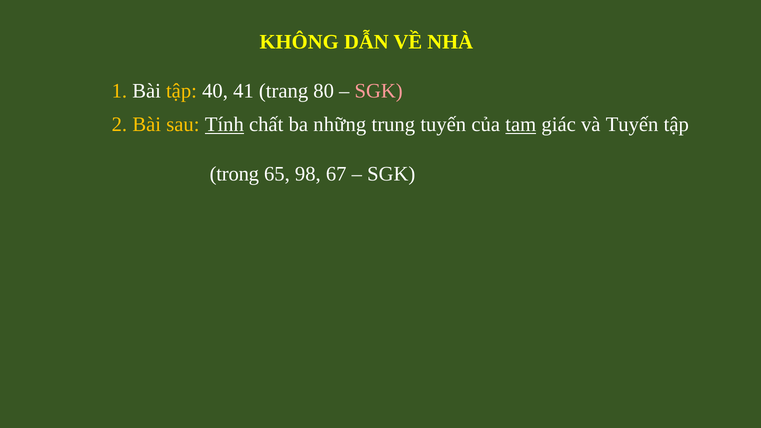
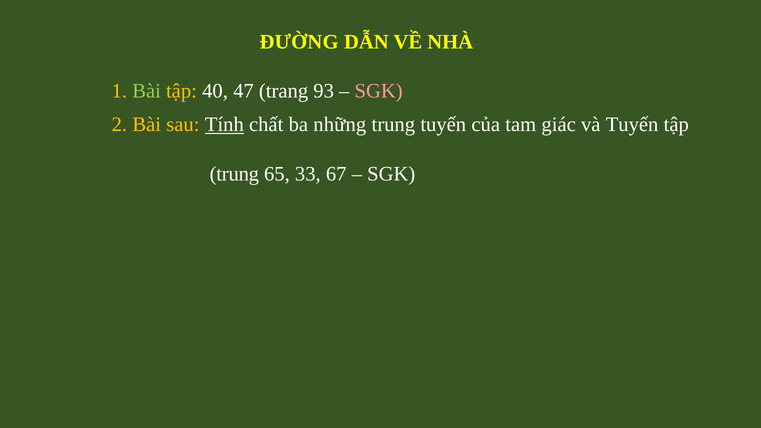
KHÔNG: KHÔNG -> ĐƯỜNG (299, 42)
Bài colour: white -> light green (147, 91)
41: 41 -> 47 (243, 91)
80: 80 -> 93 (324, 91)
tam underline: present -> none (521, 125)
trong: trong -> trung (234, 174)
98: 98 -> 33 (308, 174)
